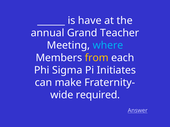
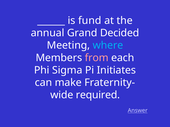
have: have -> fund (90, 21)
Teacher: Teacher -> Decided (120, 33)
from colour: yellow -> pink (97, 58)
